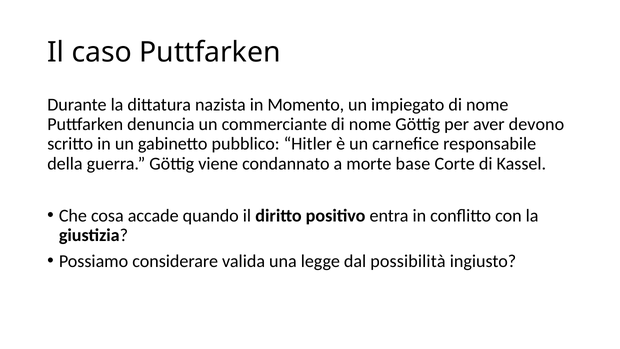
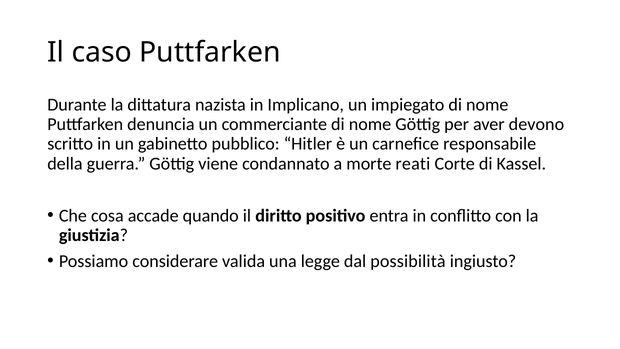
Momento: Momento -> Implicano (306, 105)
base: base -> reati (413, 163)
